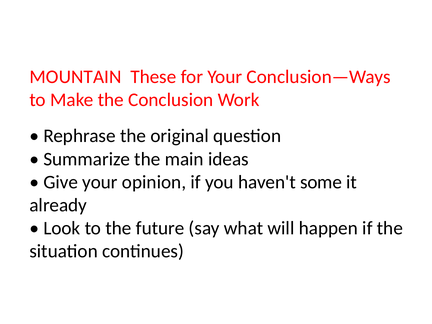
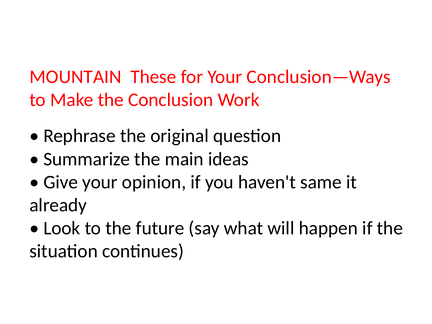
some: some -> same (321, 182)
